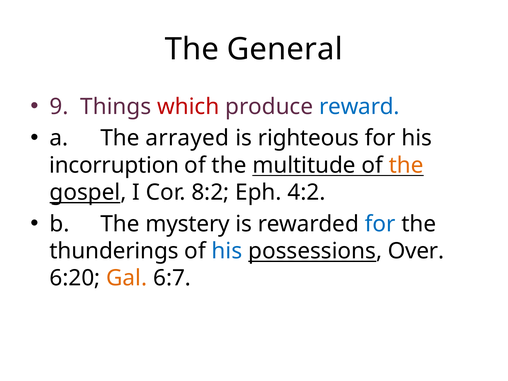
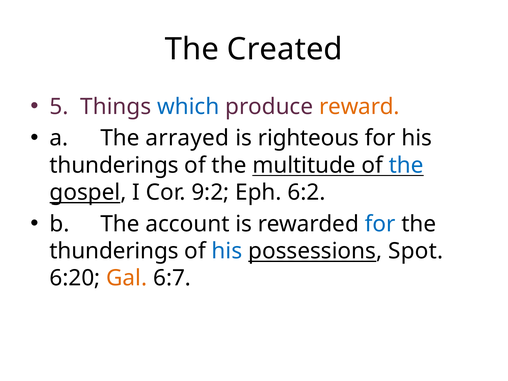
General: General -> Created (285, 49)
9: 9 -> 5 (59, 107)
which colour: red -> blue (188, 107)
reward colour: blue -> orange (359, 107)
incorruption: incorruption -> thunderings (114, 165)
the colour: orange -> blue (406, 165)
8:2: 8:2 -> 9:2 (210, 192)
4:2: 4:2 -> 6:2 (307, 192)
mystery: mystery -> account (187, 224)
Over: Over -> Spot (416, 251)
